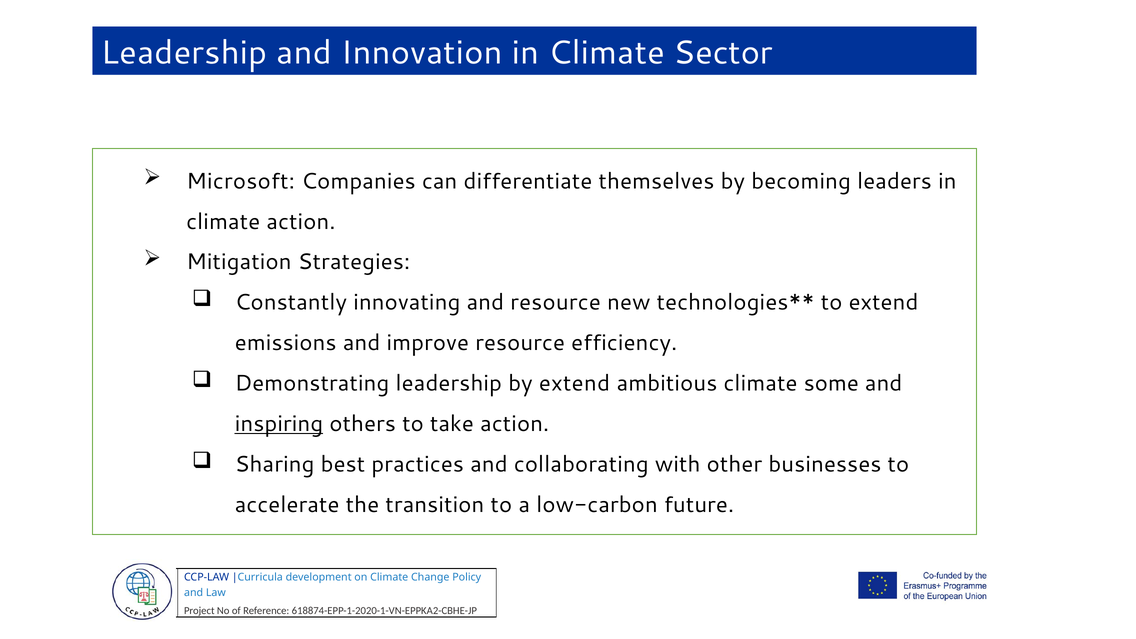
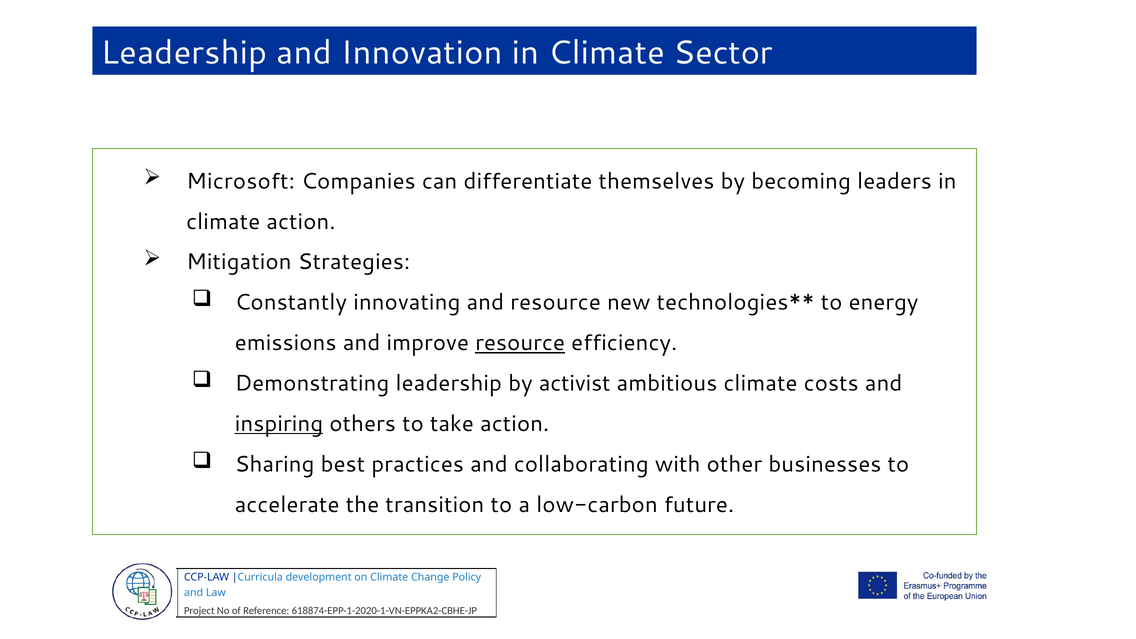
to extend: extend -> energy (884, 303)
resource underline: none -> present (520, 343)
by extend: extend -> activist (575, 383)
some: some -> costs (831, 383)
